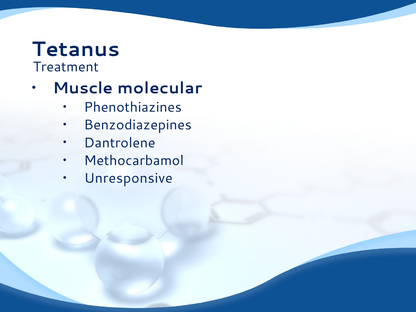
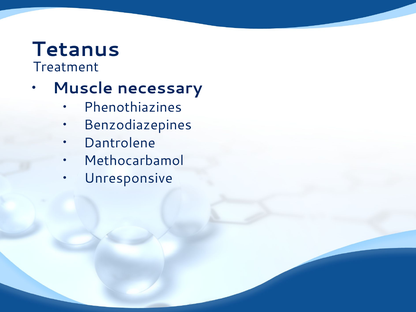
molecular: molecular -> necessary (160, 88)
